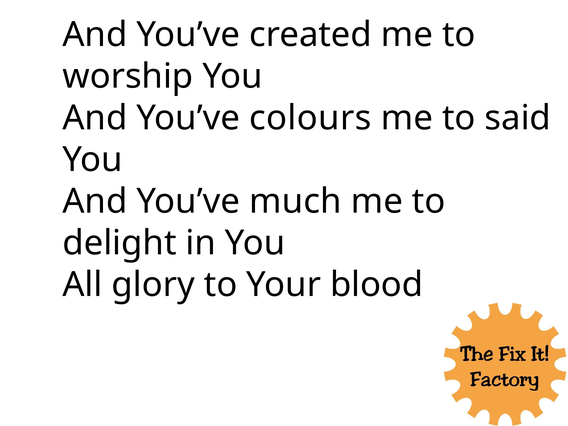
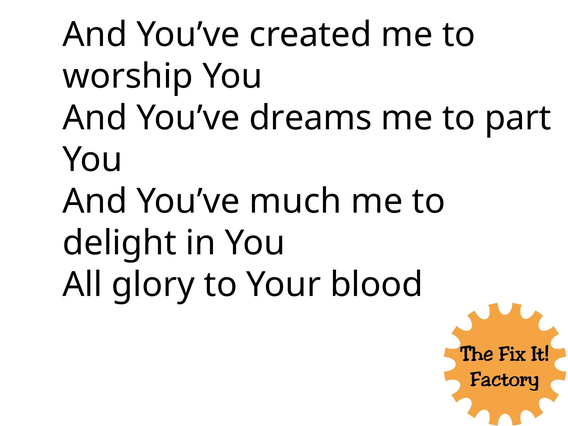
colours: colours -> dreams (311, 118)
said: said -> part (518, 118)
